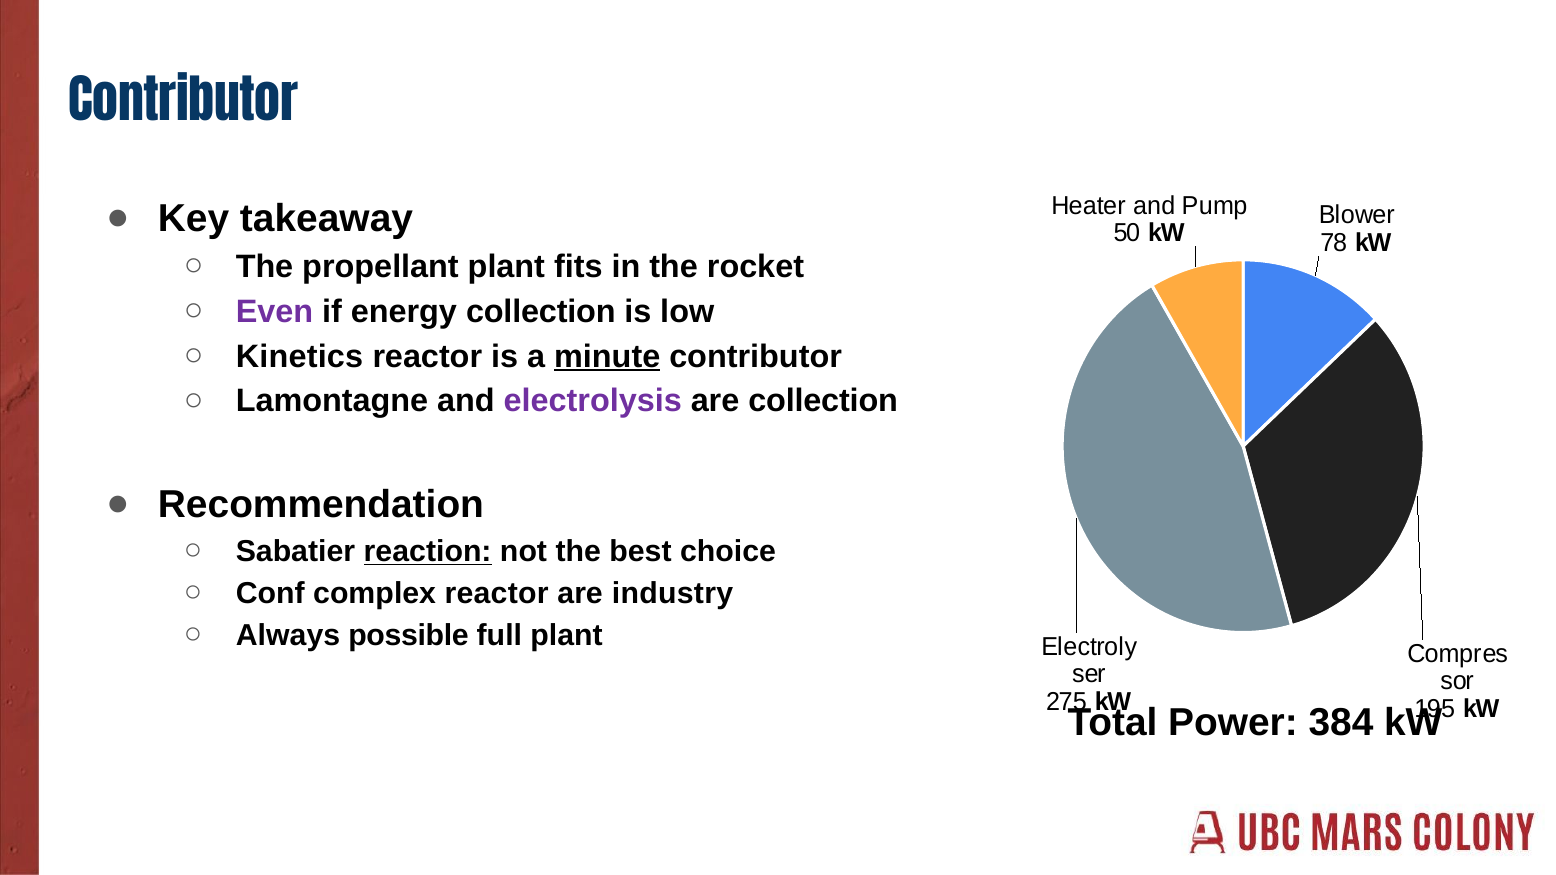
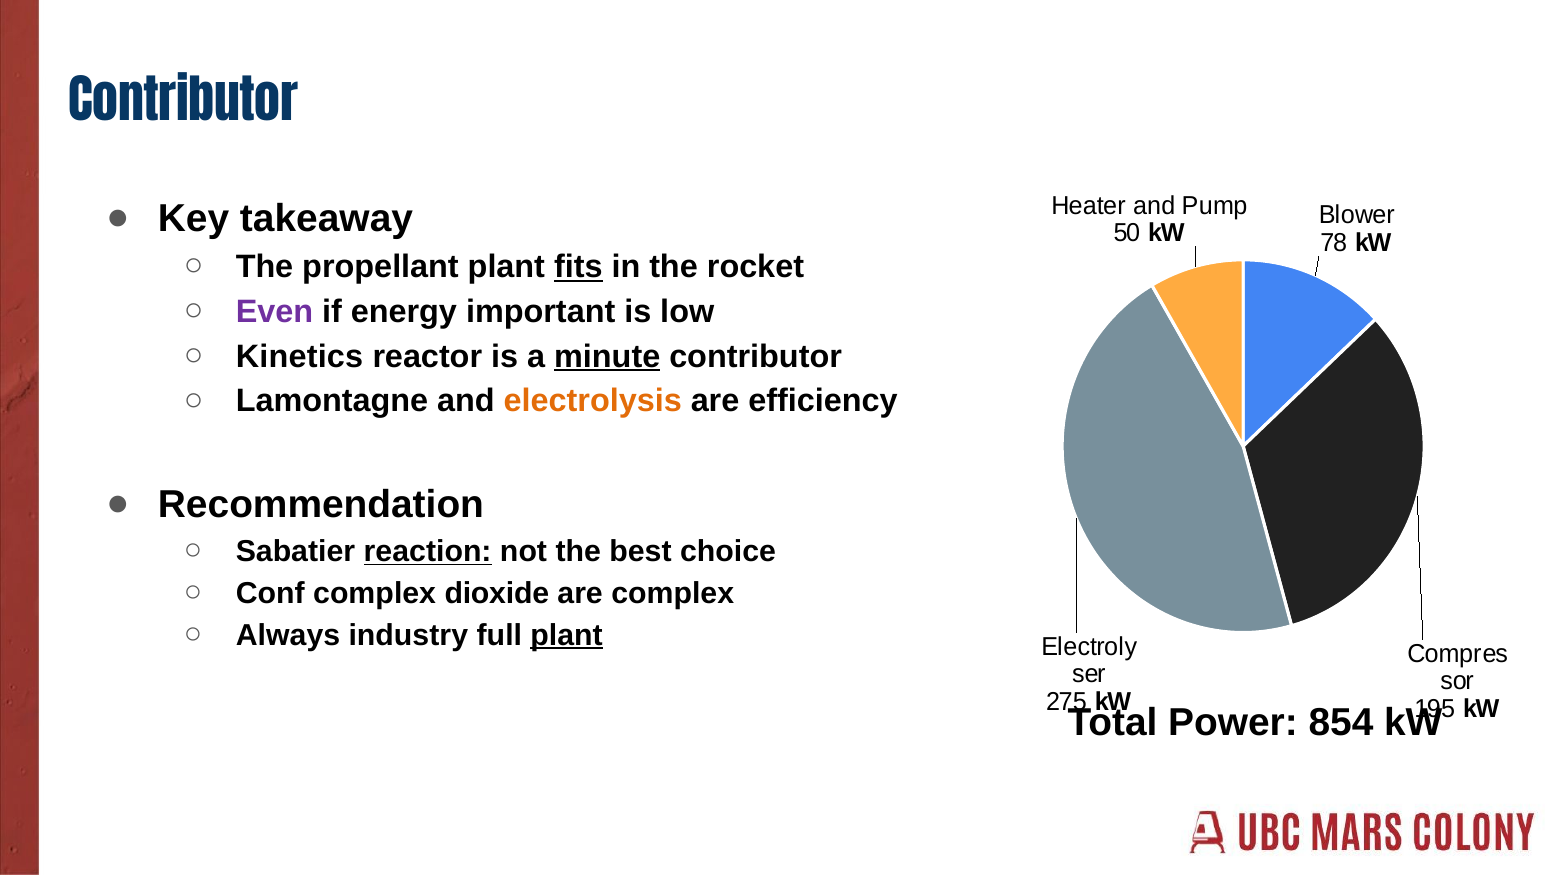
fits underline: none -> present (578, 267)
energy collection: collection -> important (541, 312)
electrolysis colour: purple -> orange (593, 401)
are collection: collection -> efficiency (823, 401)
complex reactor: reactor -> dioxide (497, 593)
are industry: industry -> complex (673, 593)
possible: possible -> industry (408, 635)
plant underline: none -> present (567, 635)
384: 384 -> 854 (1341, 723)
